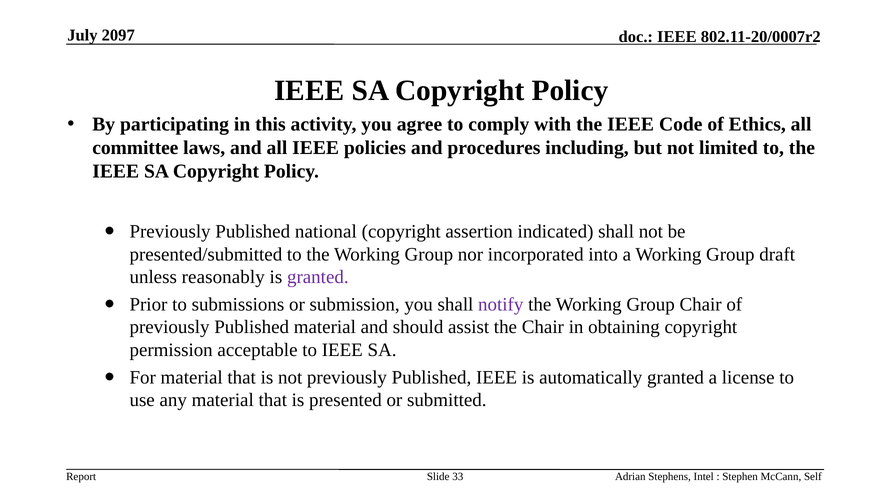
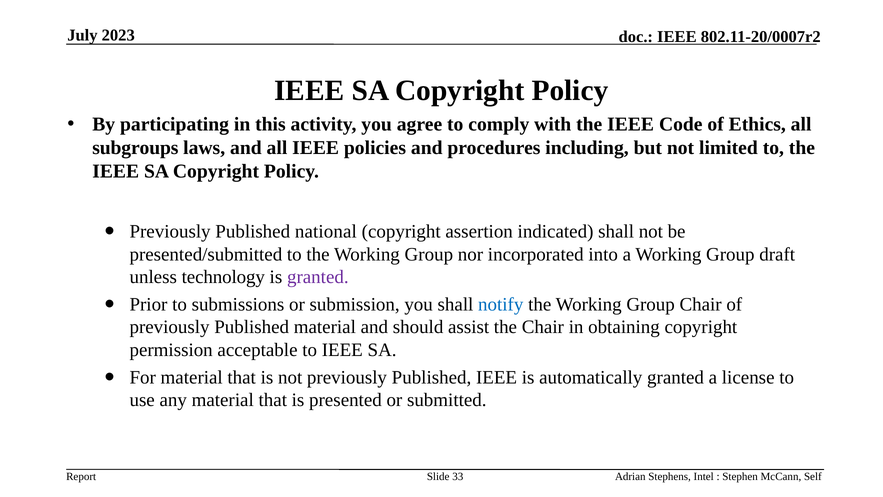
2097: 2097 -> 2023 (118, 35)
committee: committee -> subgroups (135, 148)
reasonably: reasonably -> technology (223, 277)
notify colour: purple -> blue (501, 304)
